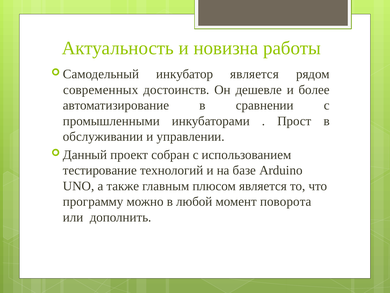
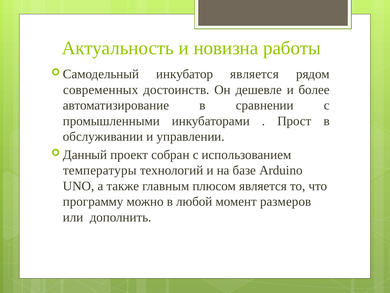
тестирование: тестирование -> температуры (100, 170)
поворота: поворота -> размеров (286, 201)
